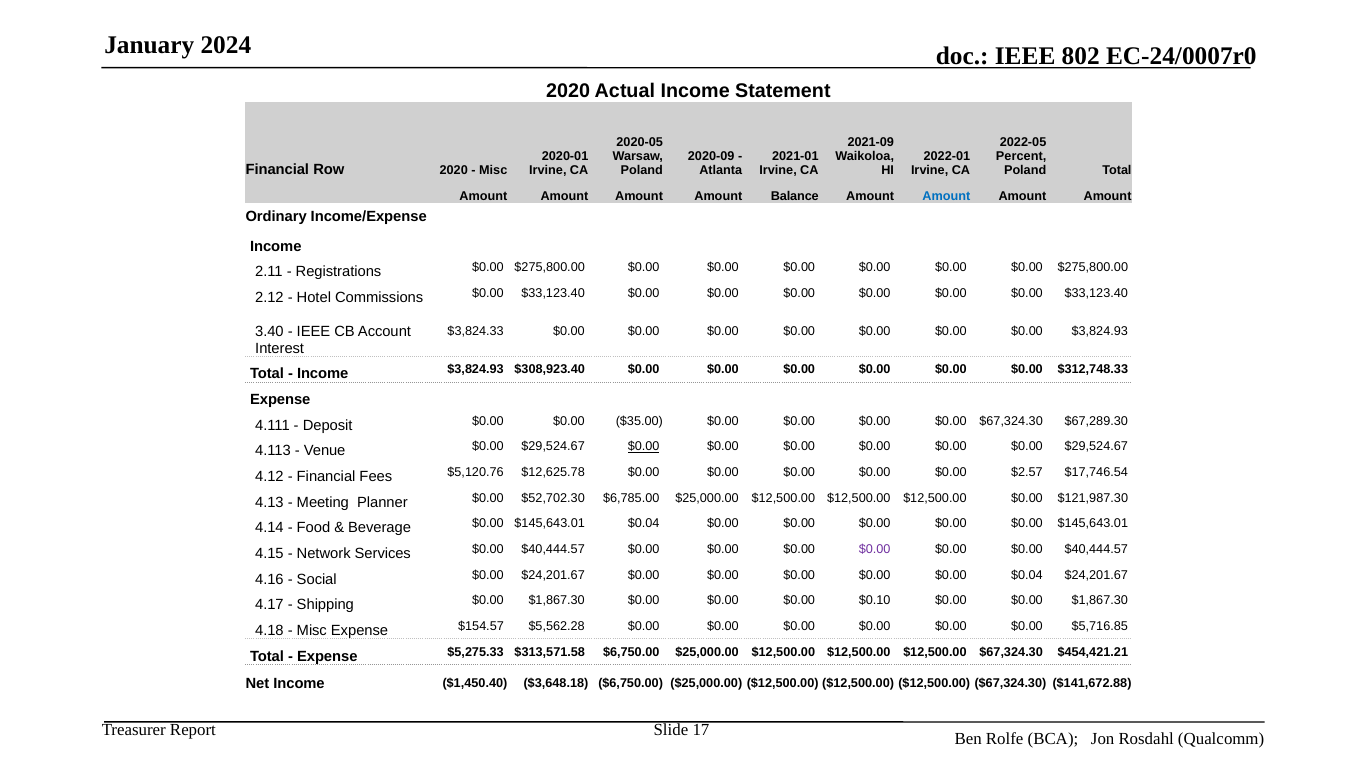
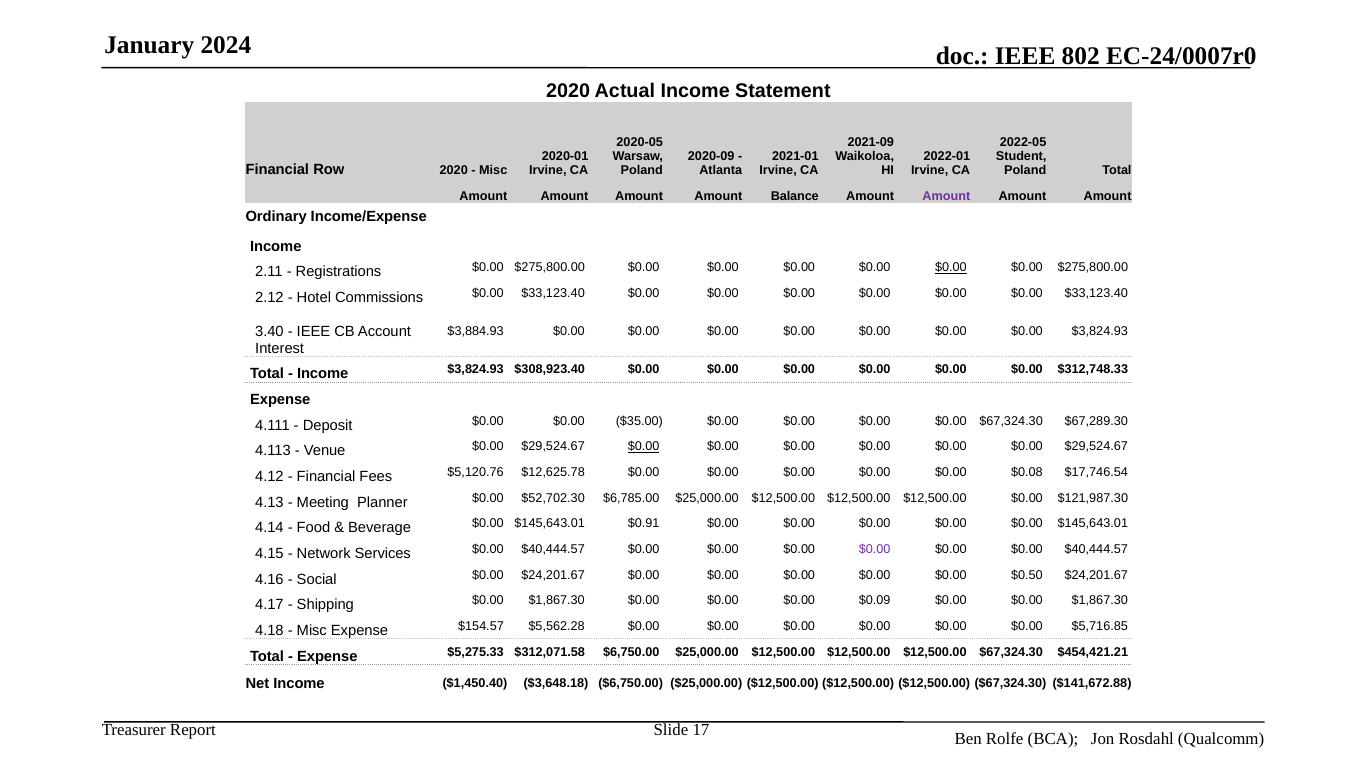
Percent: Percent -> Student (1021, 156)
Amount colour: blue -> purple (946, 196)
$0.00 underline: none -> present (951, 267)
$3,824.33: $3,824.33 -> $3,884.93 (476, 331)
$2.57: $2.57 -> $0.08 (1027, 472)
$145,643.01 $0.04: $0.04 -> $0.91 (644, 523)
$0.00 $0.04: $0.04 -> $0.50 (1027, 575)
$0.10: $0.10 -> $0.09 (875, 600)
$313,571.58: $313,571.58 -> $312,071.58 (550, 652)
